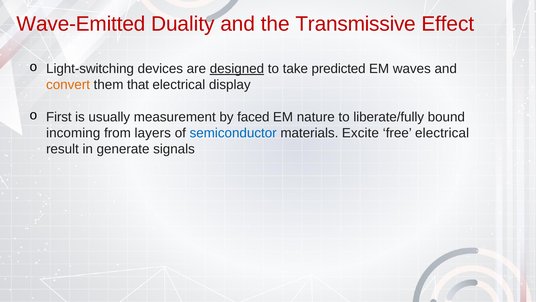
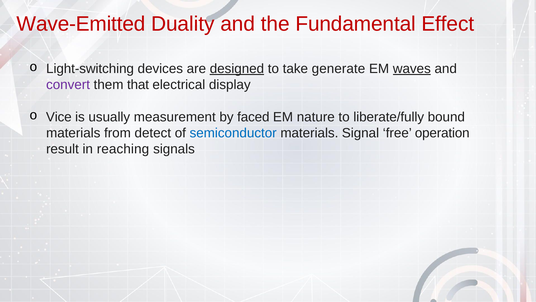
Transmissive: Transmissive -> Fundamental (356, 24)
predicted: predicted -> generate (338, 69)
waves underline: none -> present (412, 69)
convert colour: orange -> purple (68, 85)
First: First -> Vice (59, 117)
incoming: incoming -> materials (73, 133)
layers: layers -> detect (153, 133)
Excite: Excite -> Signal (360, 133)
free electrical: electrical -> operation (442, 133)
generate: generate -> reaching (123, 149)
